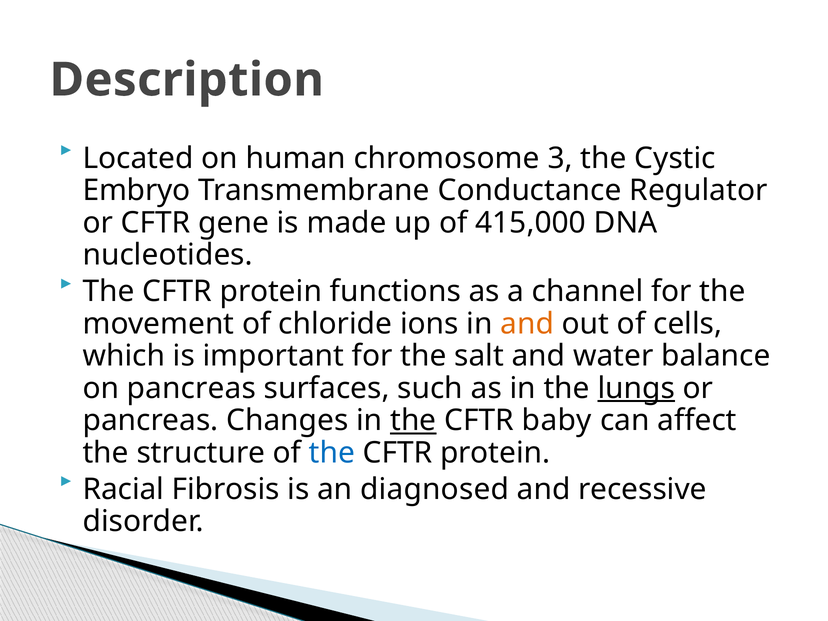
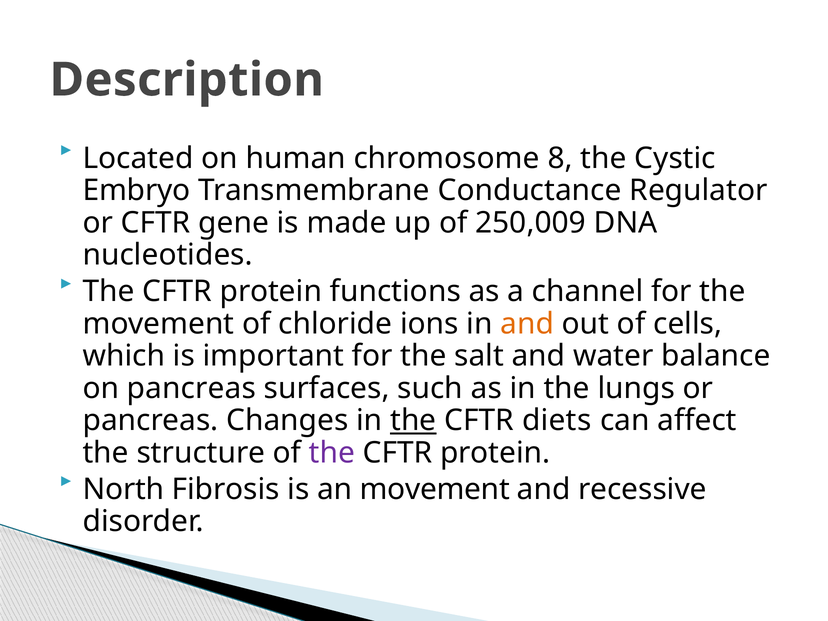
3: 3 -> 8 (560, 158)
415,000: 415,000 -> 250,009 (531, 223)
lungs underline: present -> none (636, 388)
baby: baby -> diets (557, 421)
the colour: blue -> purple (332, 453)
Racial: Racial -> North (123, 489)
an diagnosed: diagnosed -> movement (435, 489)
